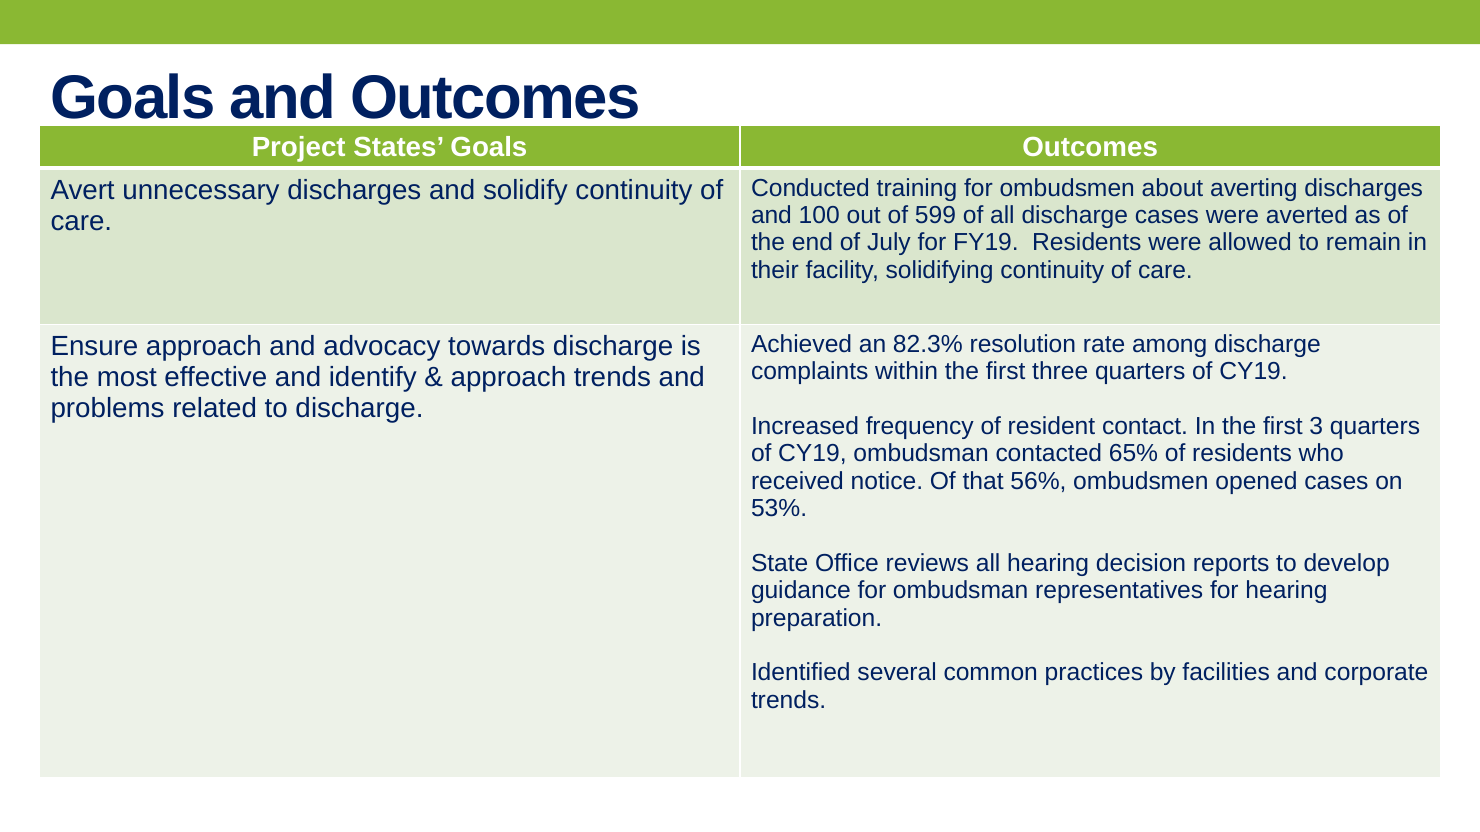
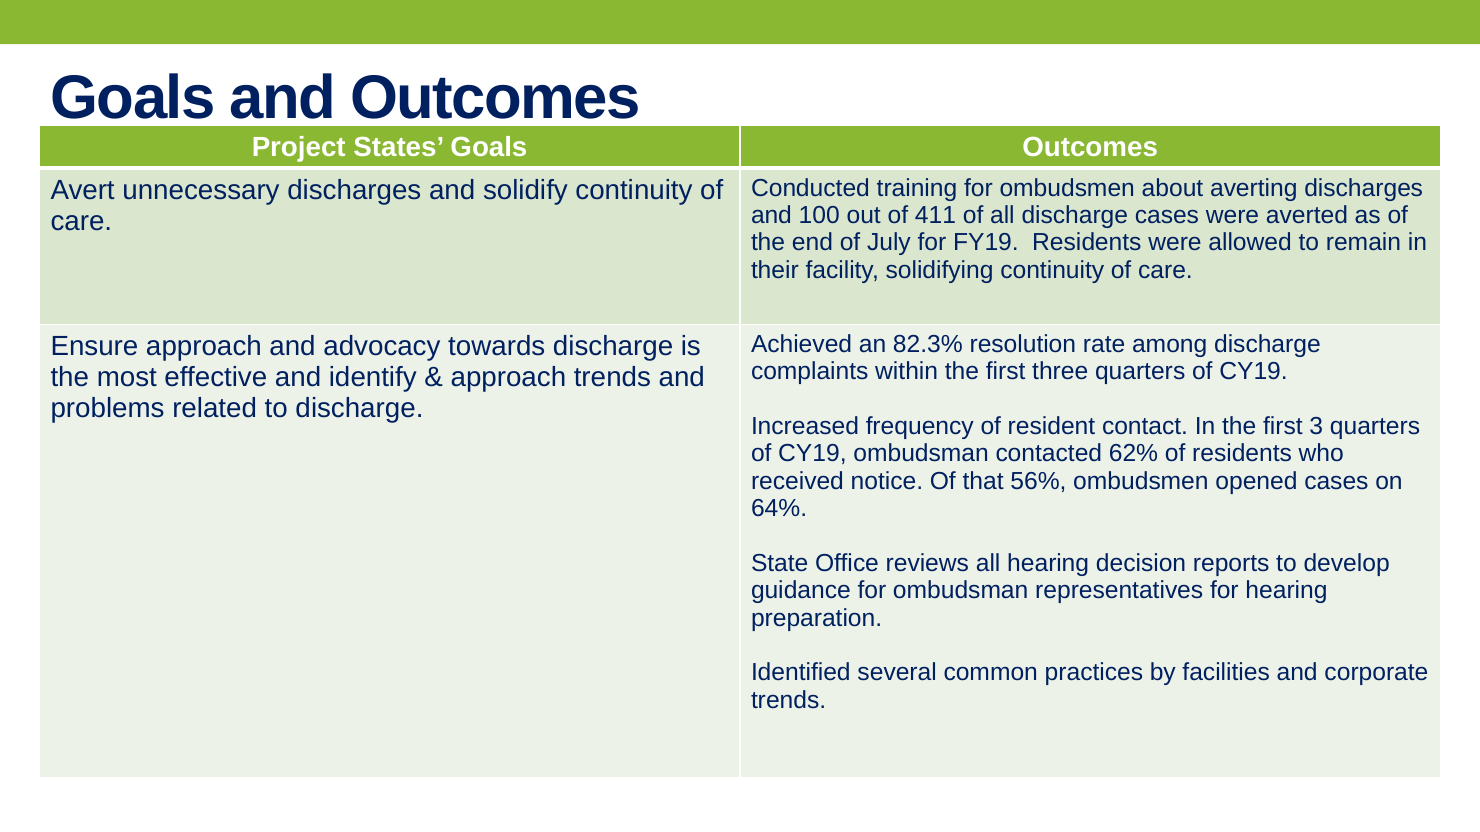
599: 599 -> 411 (935, 216)
65%: 65% -> 62% (1134, 454)
53%: 53% -> 64% (779, 509)
